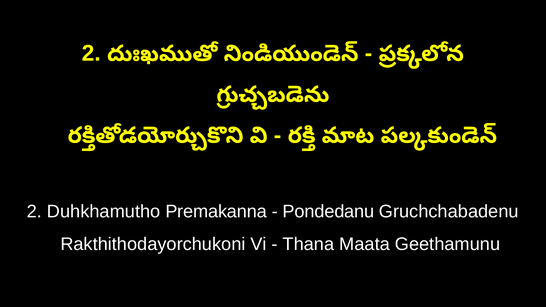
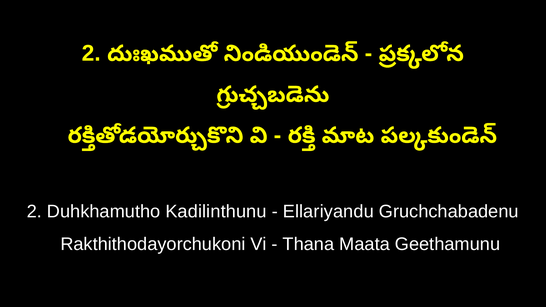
Premakanna: Premakanna -> Kadilinthunu (216, 211)
Pondedanu: Pondedanu -> Ellariyandu (328, 211)
